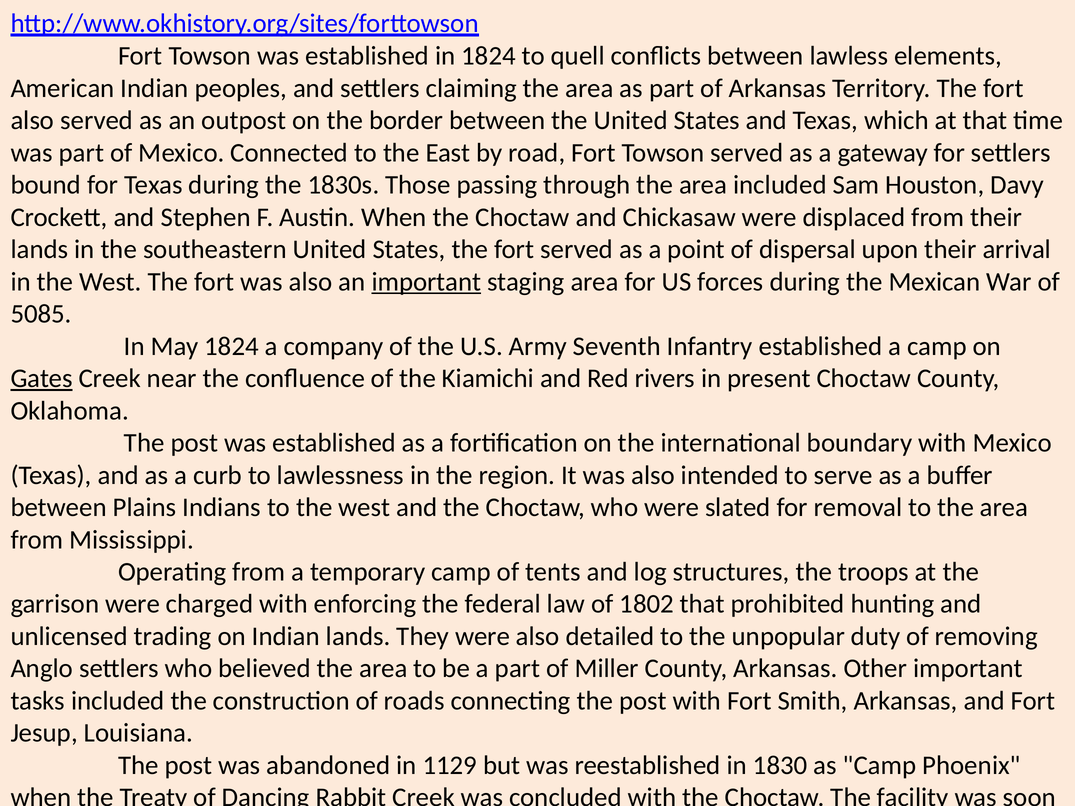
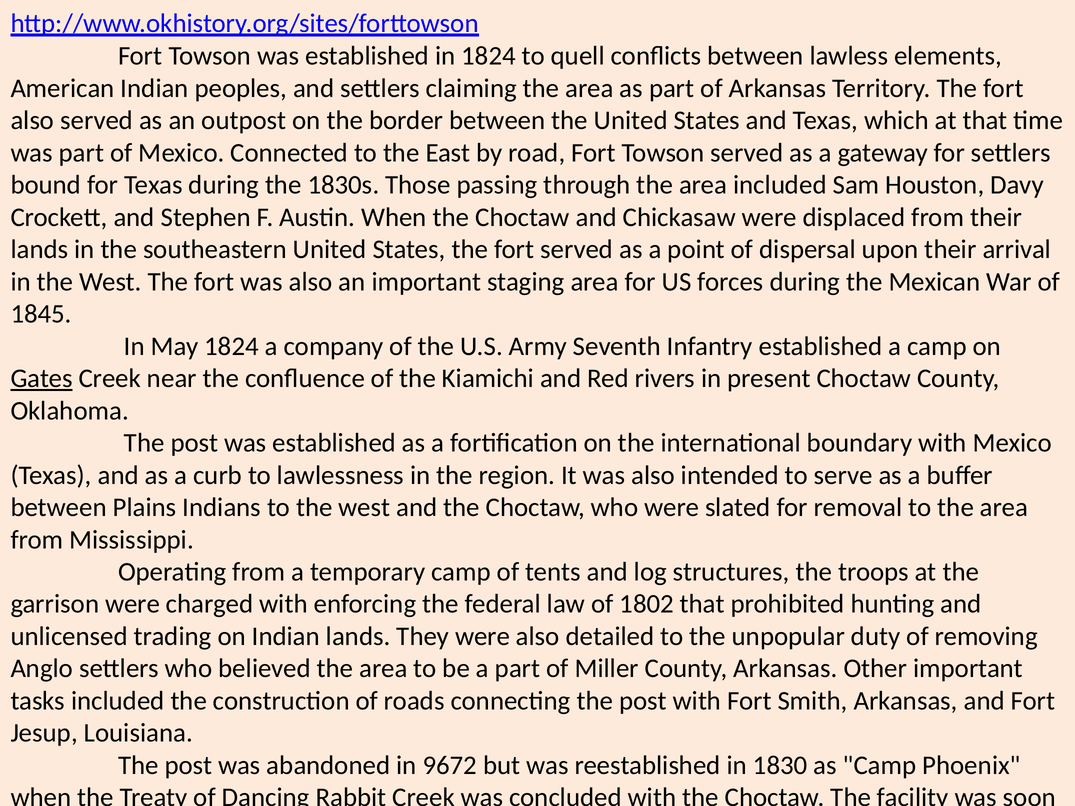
important underline: present -> none (426, 282)
5085: 5085 -> 1845 (41, 314)
1129: 1129 -> 9672 (450, 766)
